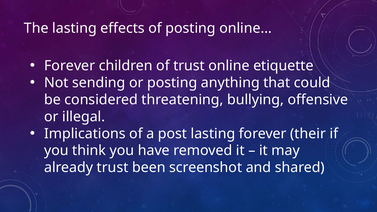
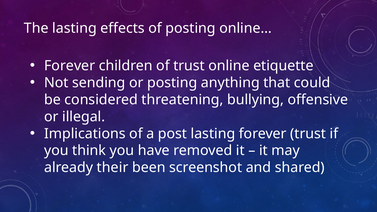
forever their: their -> trust (308, 134)
already trust: trust -> their (113, 168)
